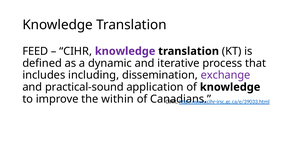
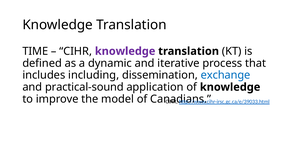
FEED: FEED -> TIME (35, 51)
exchange colour: purple -> blue (226, 75)
within: within -> model (118, 99)
